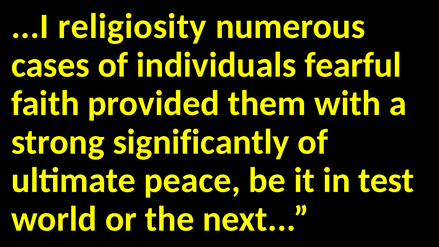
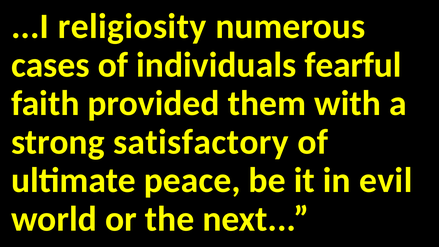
significantly: significantly -> satisfactory (201, 142)
test: test -> evil (386, 180)
